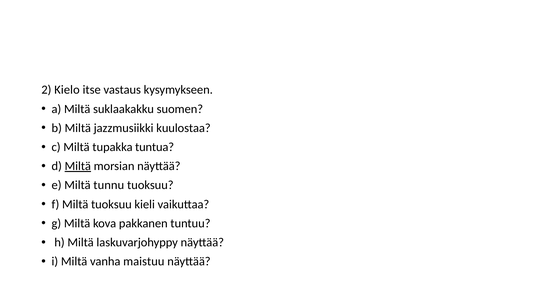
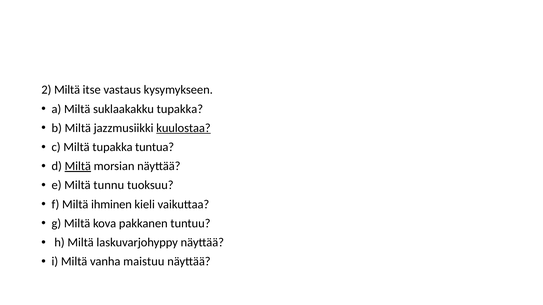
2 Kielo: Kielo -> Miltä (67, 90)
suklaakakku suomen: suomen -> tupakka (180, 109)
kuulostaa underline: none -> present (183, 128)
Miltä tuoksuu: tuoksuu -> ihminen (111, 205)
